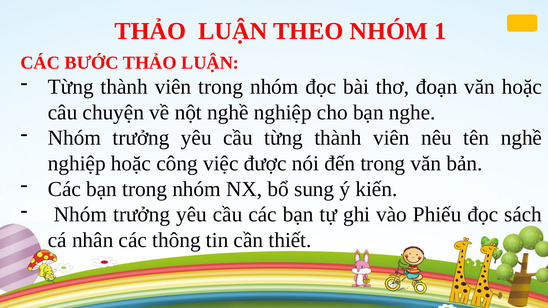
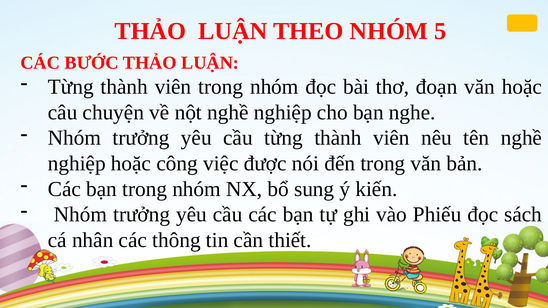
1: 1 -> 5 (440, 31)
